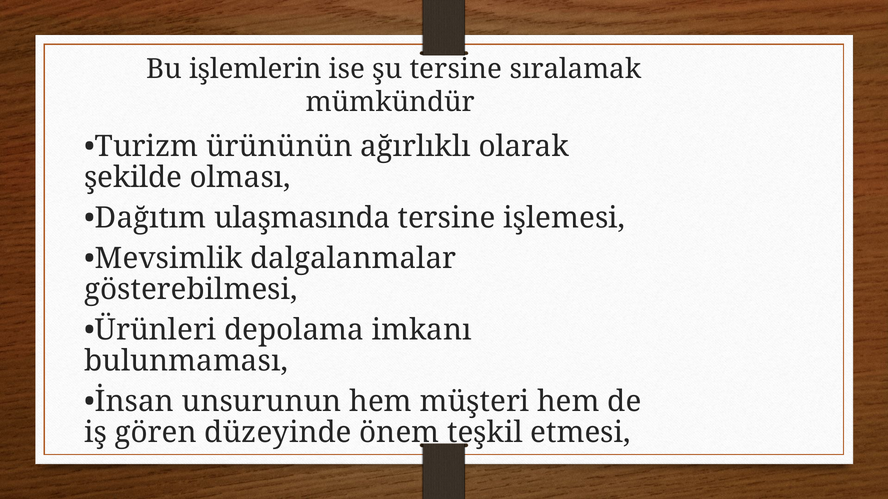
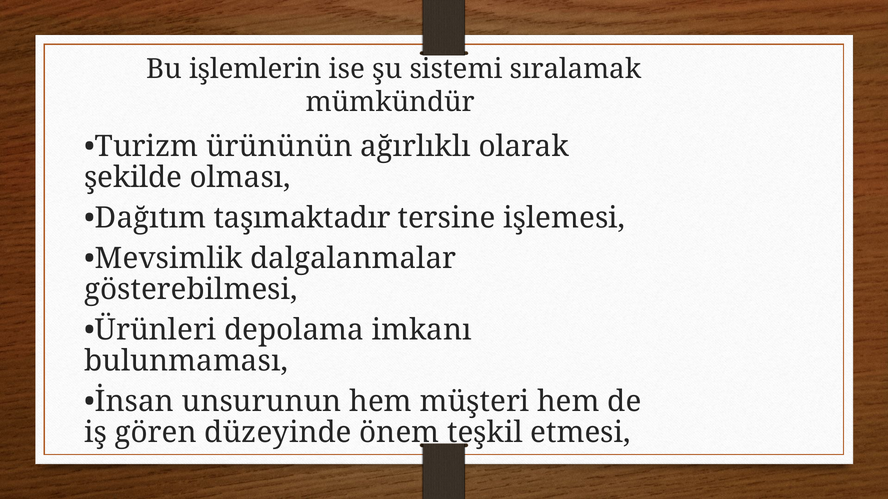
şu tersine: tersine -> sistemi (456, 69)
ulaşmasında: ulaşmasında -> taşımaktadır (302, 218)
